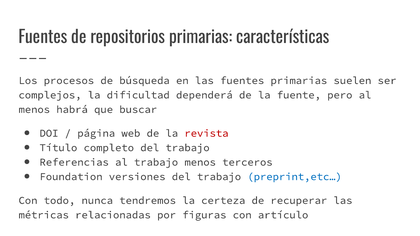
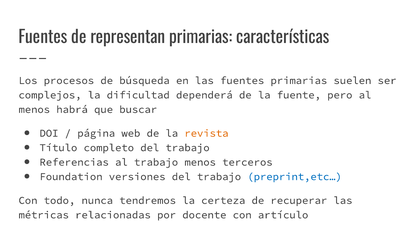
repositorios: repositorios -> representan (128, 37)
revista colour: red -> orange (206, 133)
figuras: figuras -> docente (204, 215)
